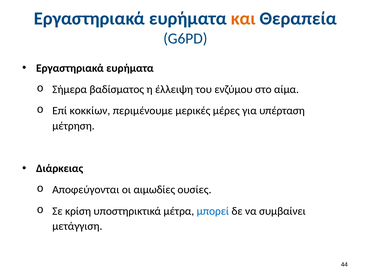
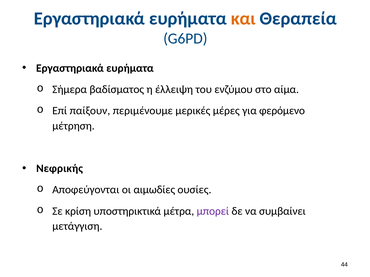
κοκκίων: κοκκίων -> παίξουν (90, 111)
υπέρταση: υπέρταση -> φερόμενο (282, 111)
Διάρκειας: Διάρκειας -> Νεφρικής (60, 169)
μπορεί colour: blue -> purple (213, 211)
